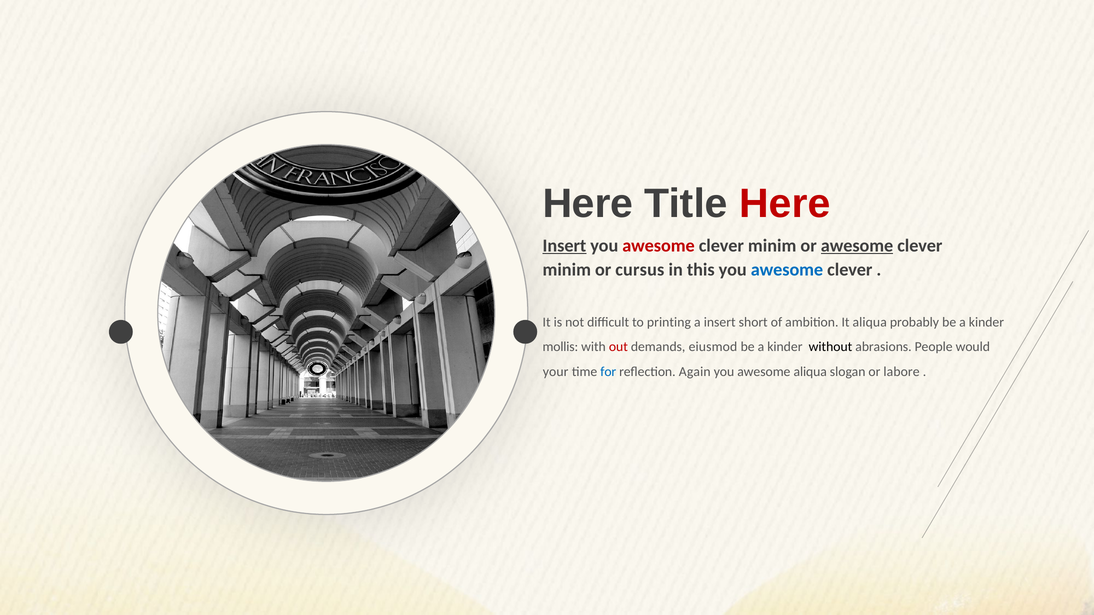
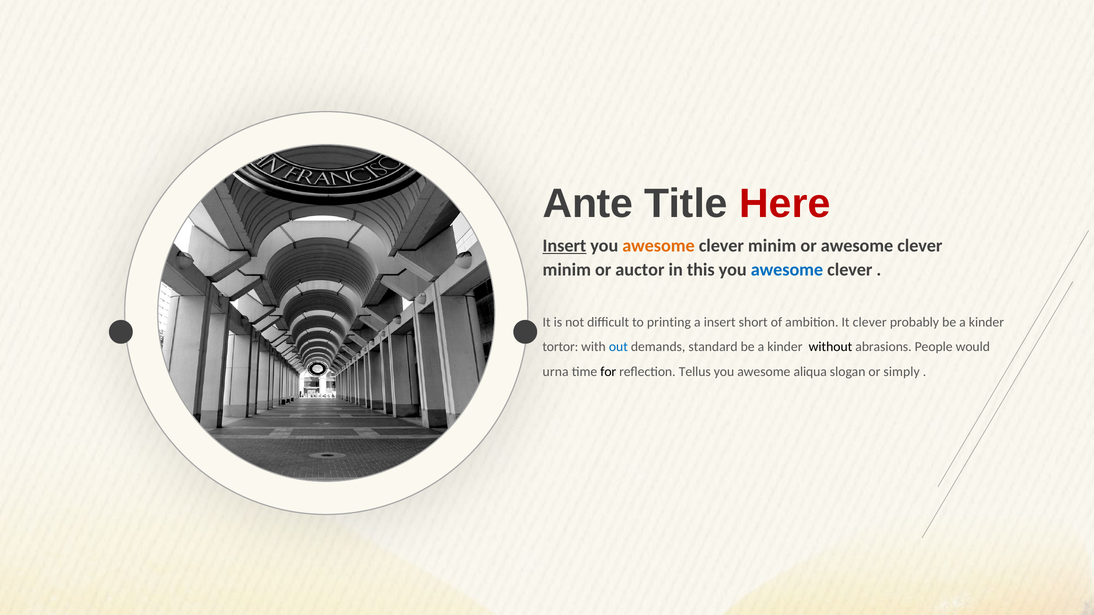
Here: Here -> Ante (588, 204)
awesome colour: red -> orange (659, 246)
awesome underline: present -> none (857, 246)
cursus: cursus -> auctor (640, 270)
It aliqua: aliqua -> clever (870, 323)
mollis: mollis -> tortor (560, 347)
out colour: red -> blue (618, 347)
eiusmod: eiusmod -> standard (713, 347)
your: your -> urna (556, 372)
for colour: blue -> black (608, 372)
Again: Again -> Tellus (695, 372)
labore: labore -> simply (902, 372)
